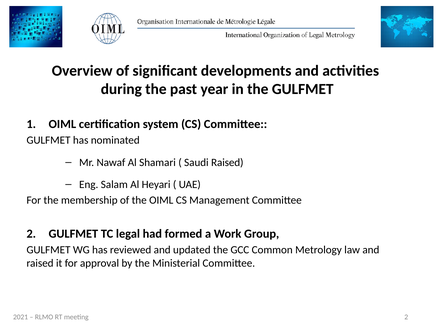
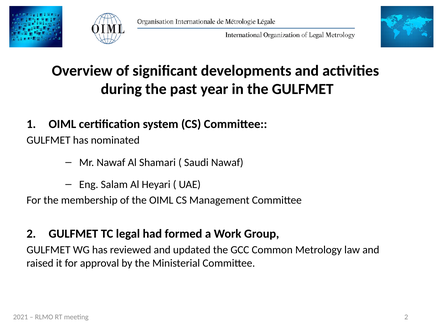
Saudi Raised: Raised -> Nawaf (227, 162)
